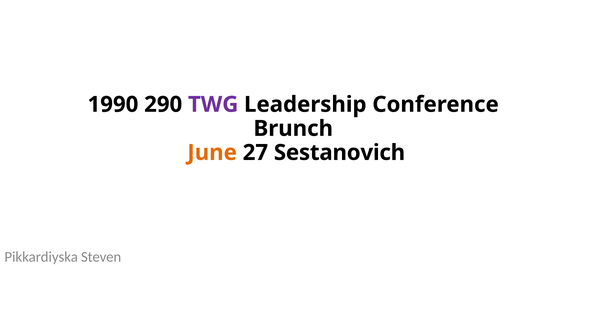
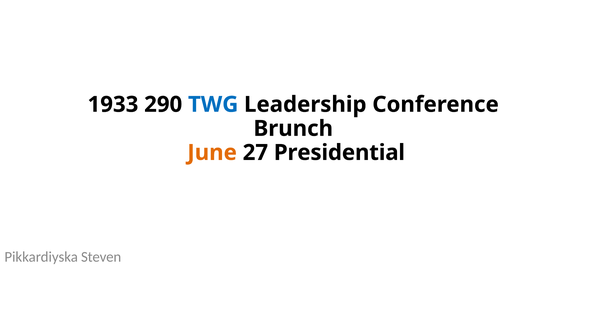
1990: 1990 -> 1933 (113, 104)
TWG colour: purple -> blue (213, 104)
Sestanovich: Sestanovich -> Presidential (339, 152)
